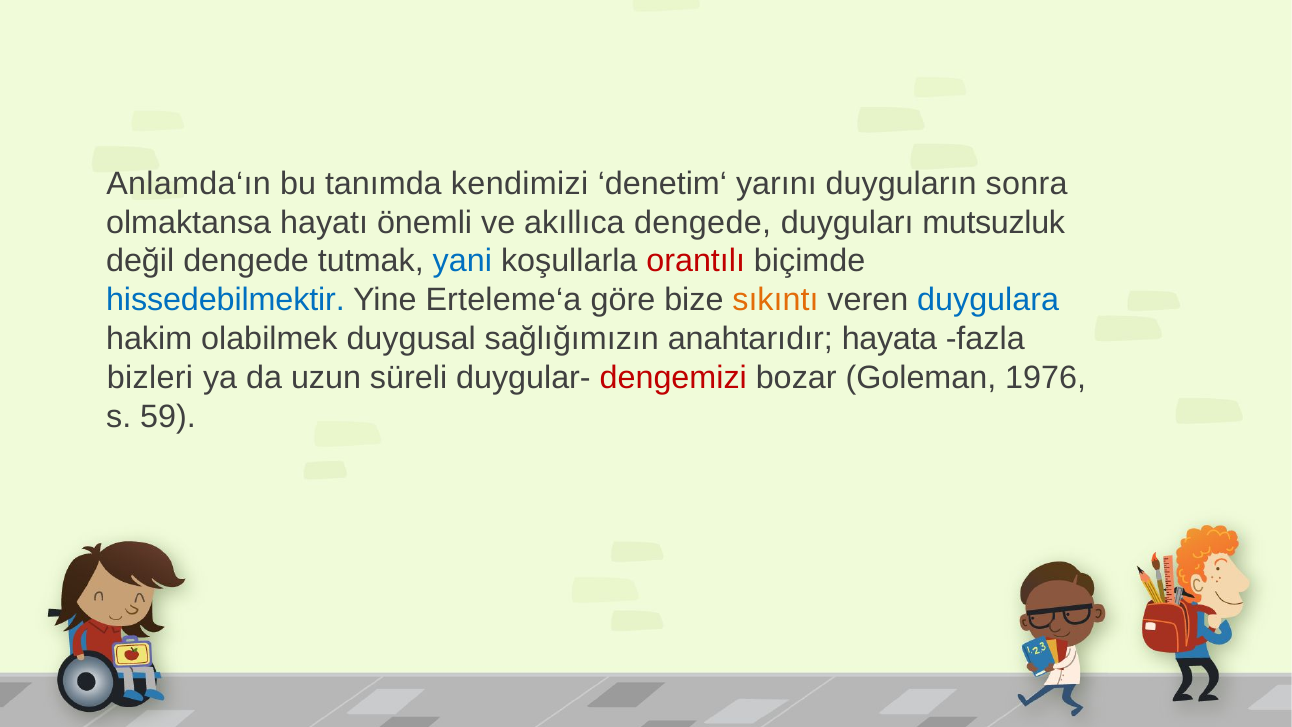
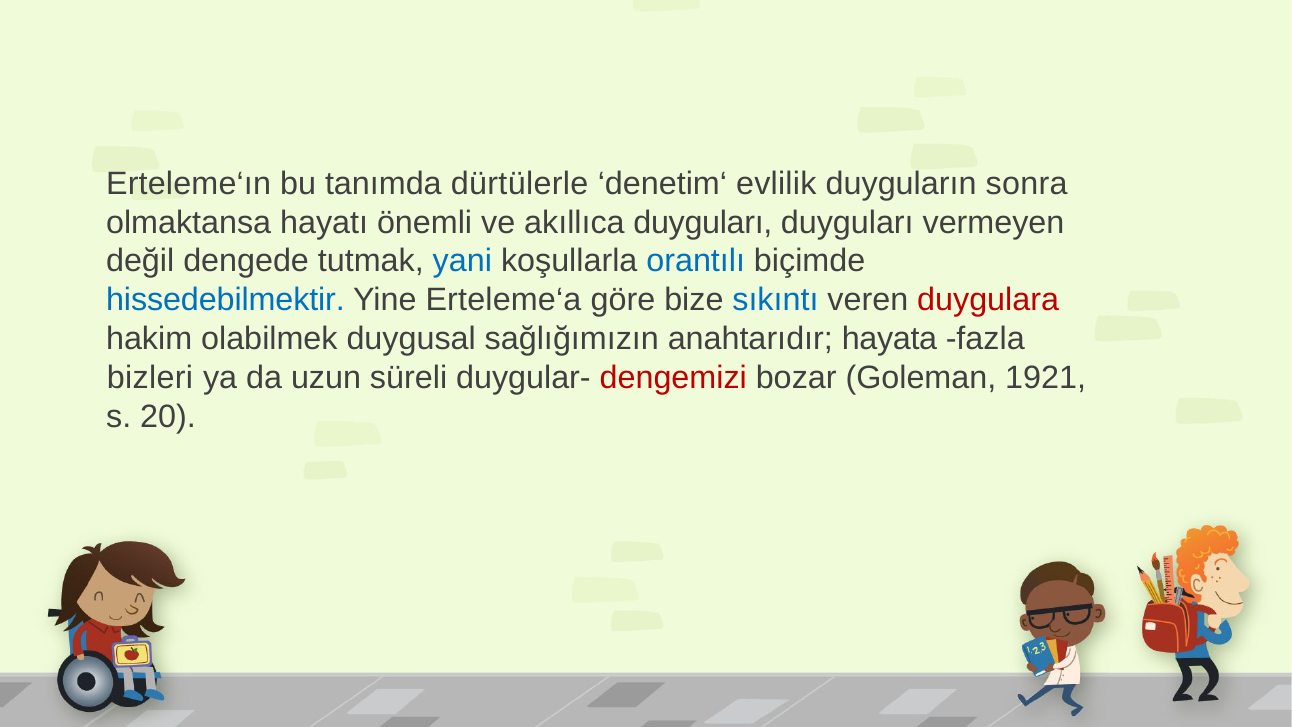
Anlamda‘ın: Anlamda‘ın -> Erteleme‘ın (189, 184)
kendimizi: kendimizi -> dürtülerle (520, 184)
yarını: yarını -> evlilik (776, 184)
akıllıca dengede: dengede -> duyguları (703, 222)
mutsuzluk: mutsuzluk -> vermeyen (994, 222)
orantılı colour: red -> blue (696, 261)
sıkıntı colour: orange -> blue (775, 300)
duygulara colour: blue -> red (988, 300)
1976: 1976 -> 1921 (1046, 378)
59: 59 -> 20 (168, 416)
